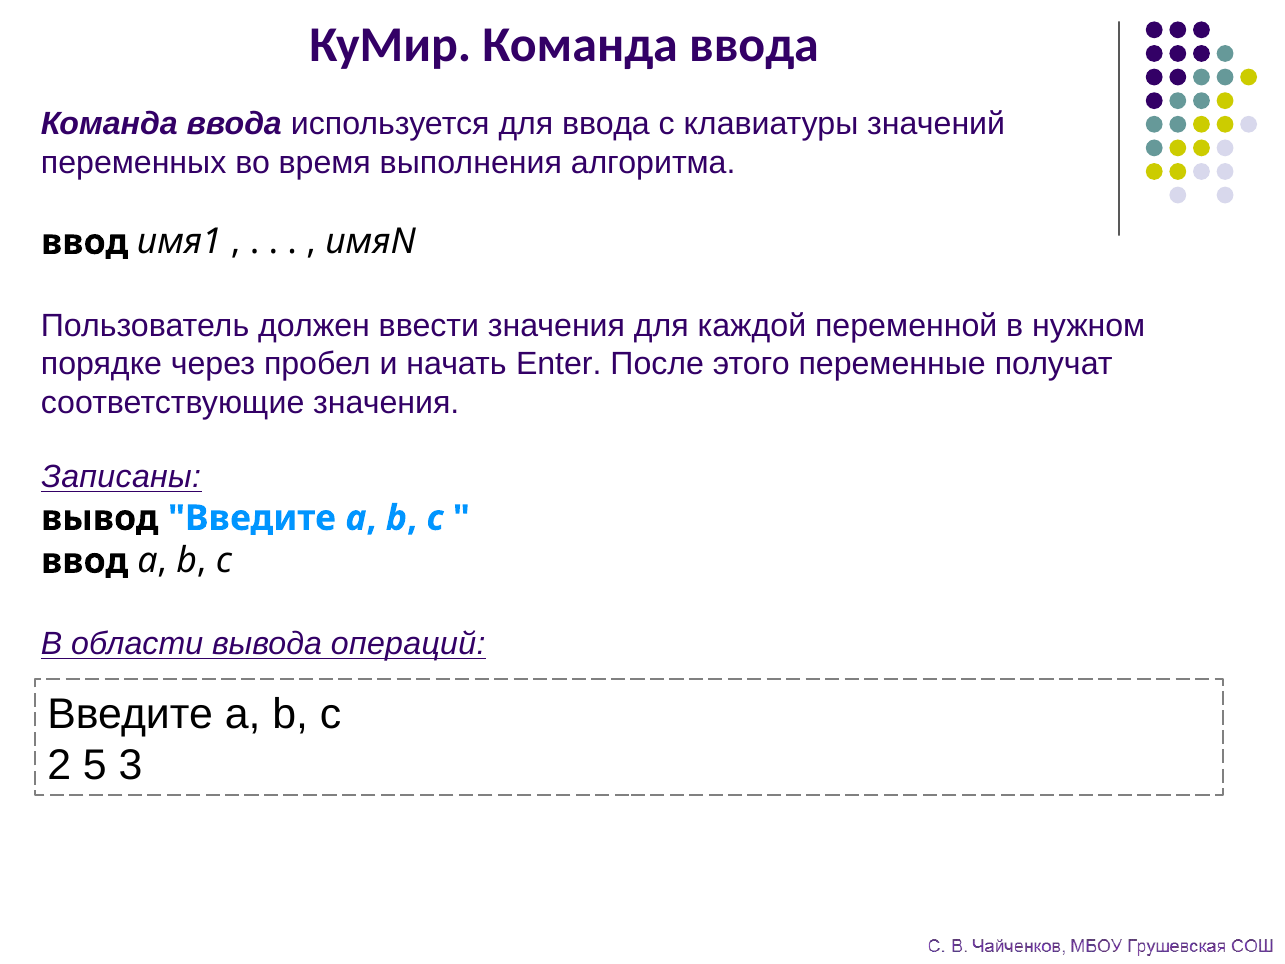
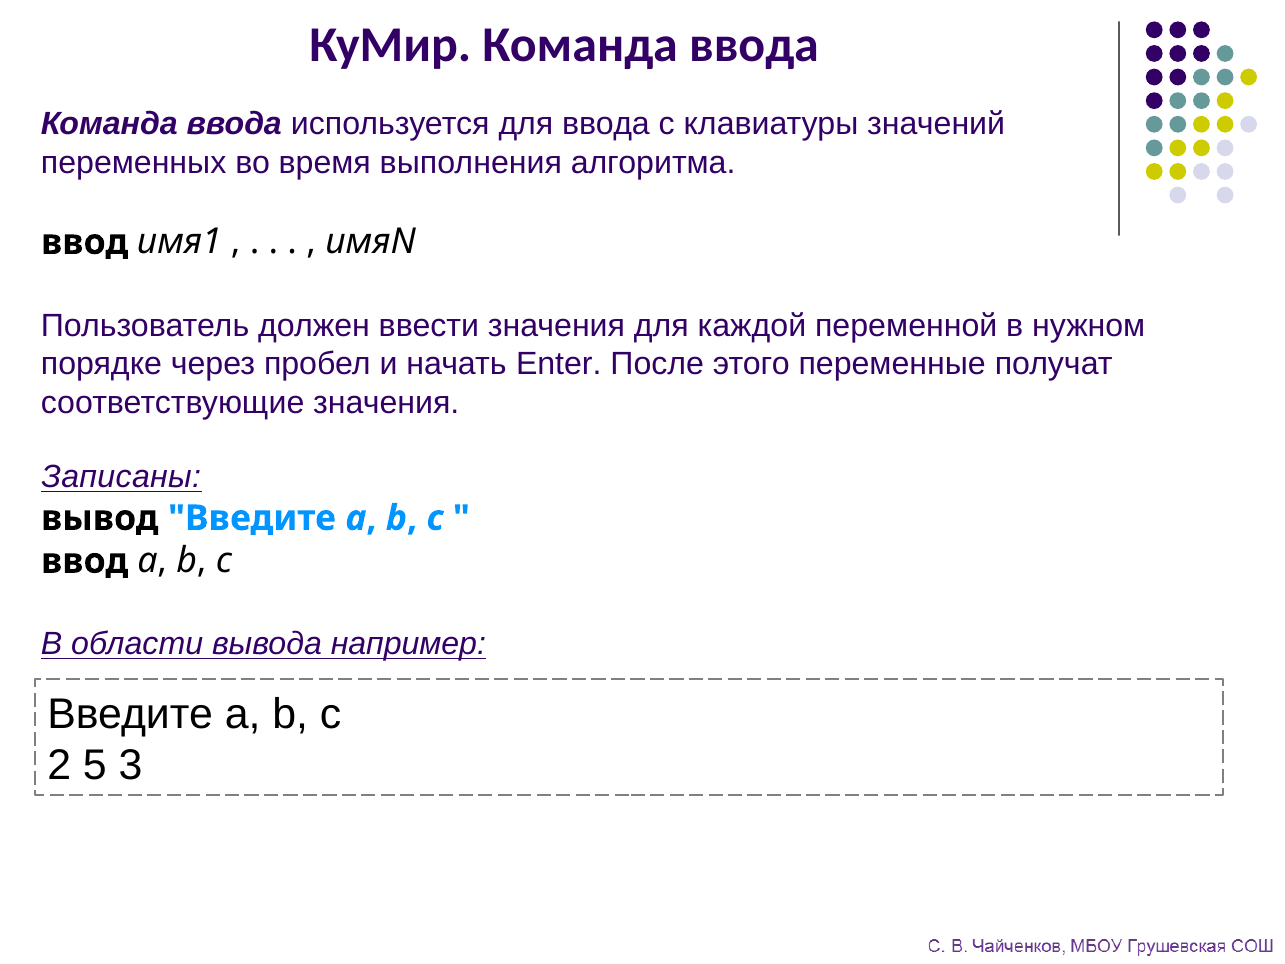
операций: операций -> например (408, 644)
